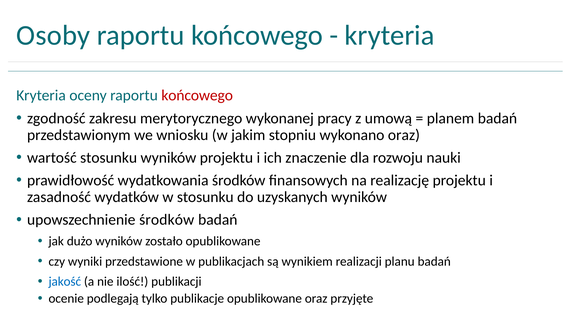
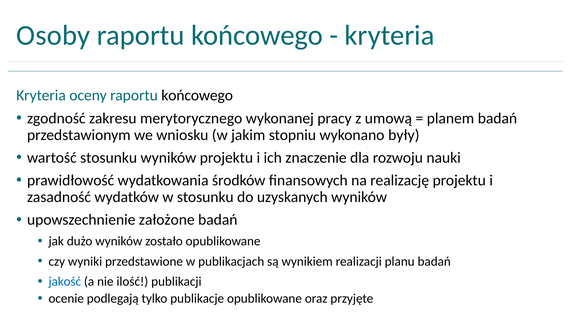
końcowego colour: red -> black (197, 96)
wykonano oraz: oraz -> były (404, 135)
upowszechnienie środków: środków -> założone (167, 220)
